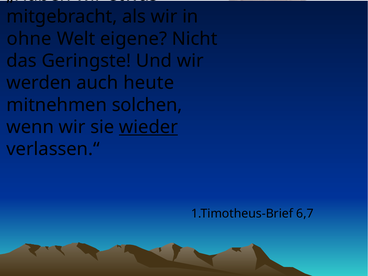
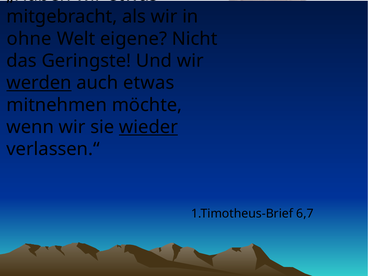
werden underline: none -> present (39, 83)
auch heute: heute -> etwas (149, 83)
solchen: solchen -> möchte (147, 105)
